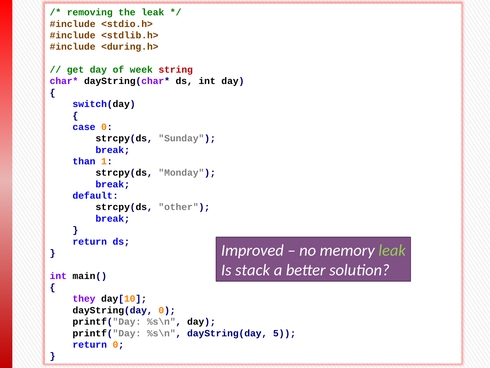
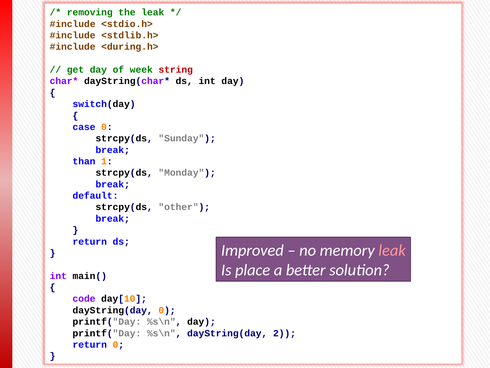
leak colour: light green -> pink (392, 250)
stack: stack -> place (253, 270)
they: they -> code (84, 298)
5: 5 -> 2 (284, 333)
